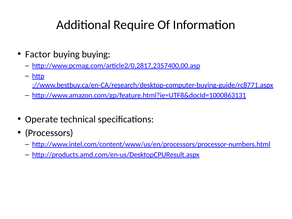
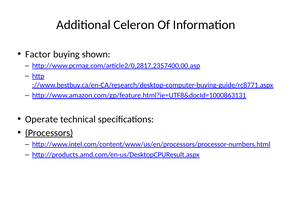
Require: Require -> Celeron (134, 25)
buying buying: buying -> shown (96, 54)
Processors underline: none -> present (49, 133)
